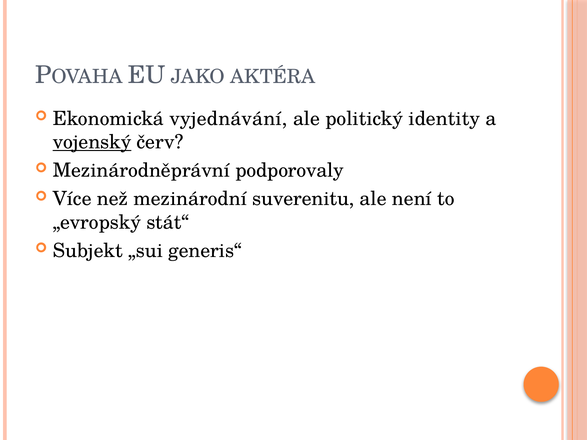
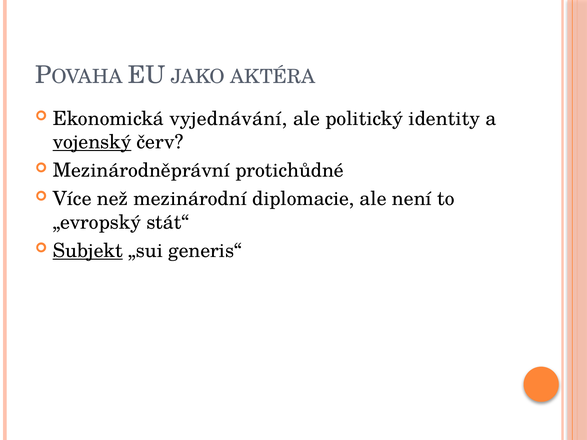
podporovaly: podporovaly -> protichůdné (290, 171)
suverenitu: suverenitu -> diplomacie (303, 199)
Subjekt underline: none -> present (88, 251)
